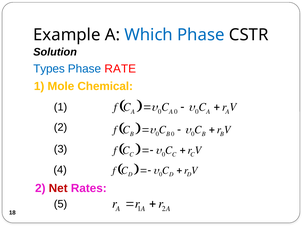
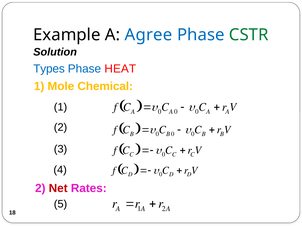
Which: Which -> Agree (149, 35)
CSTR colour: black -> green (249, 35)
RATE: RATE -> HEAT (120, 69)
